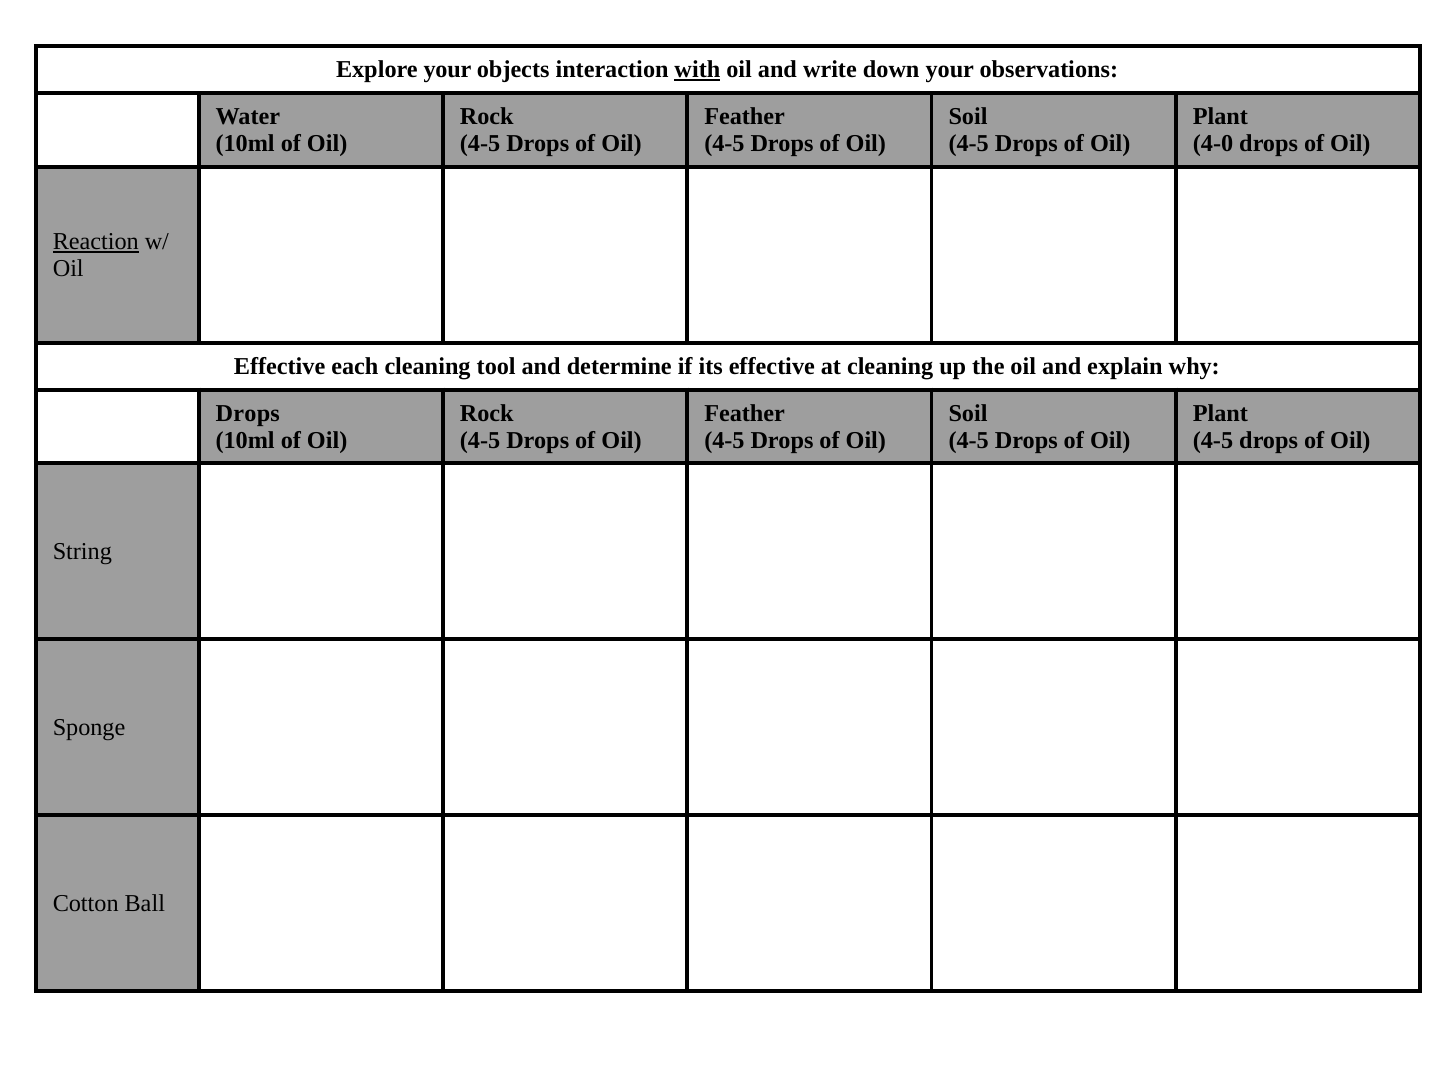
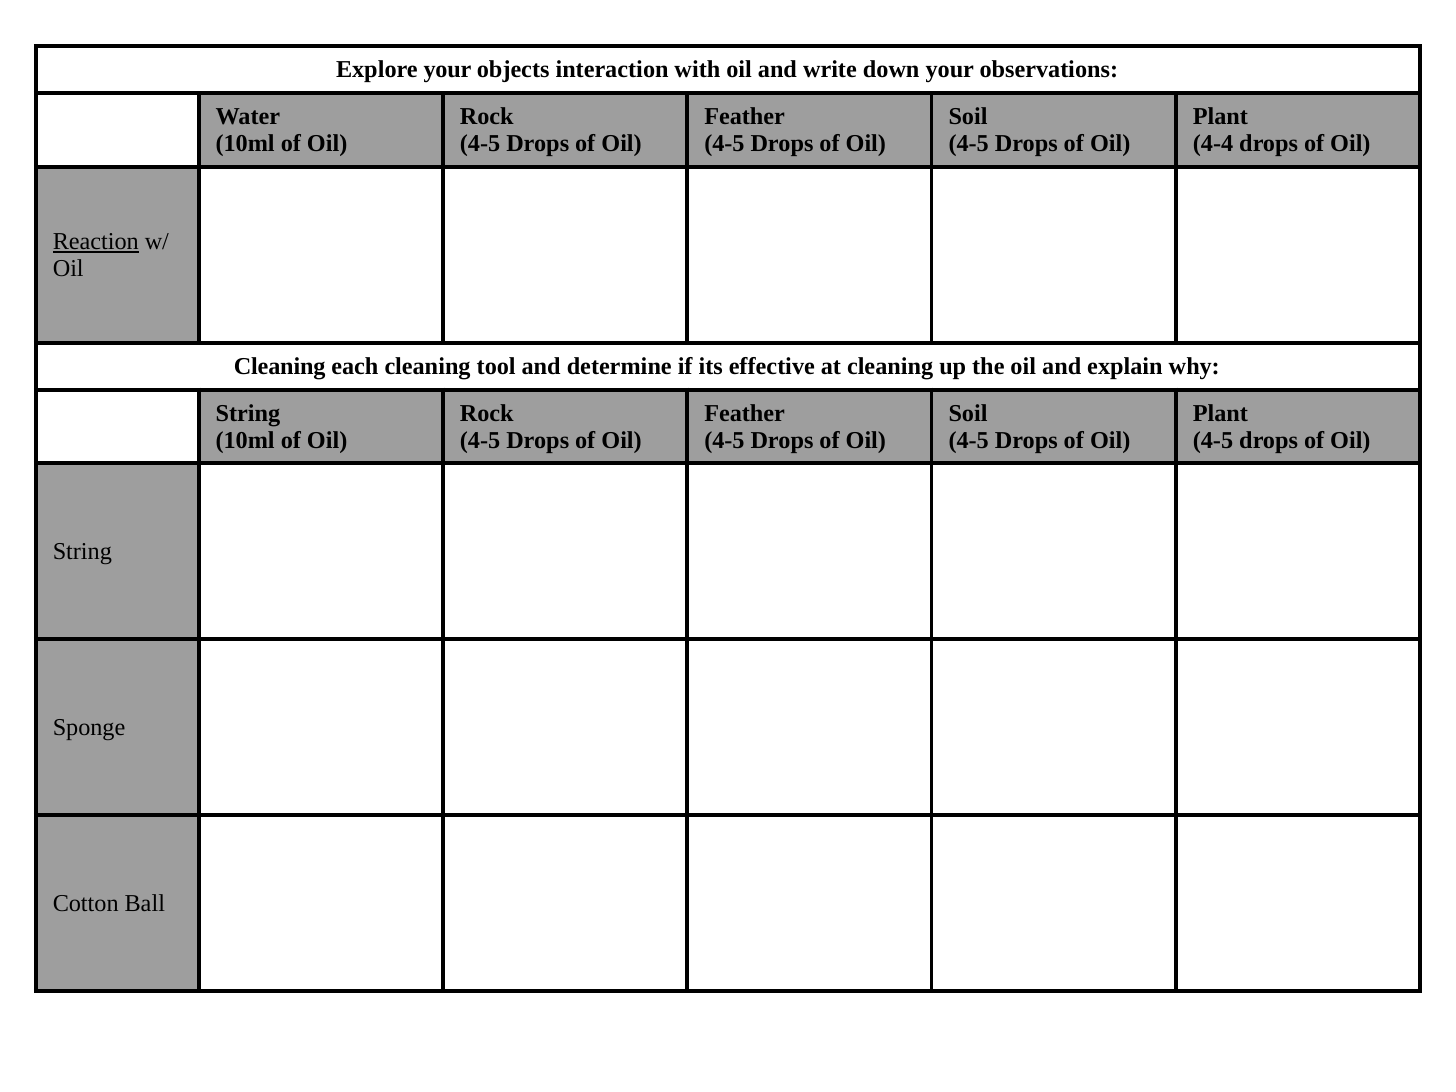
with underline: present -> none (697, 70)
4-0: 4-0 -> 4-4 (1213, 144)
Effective: Effective -> Cleaning (280, 366)
Drops: Drops -> String (248, 413)
